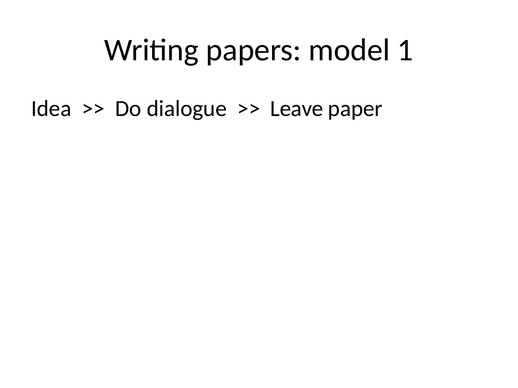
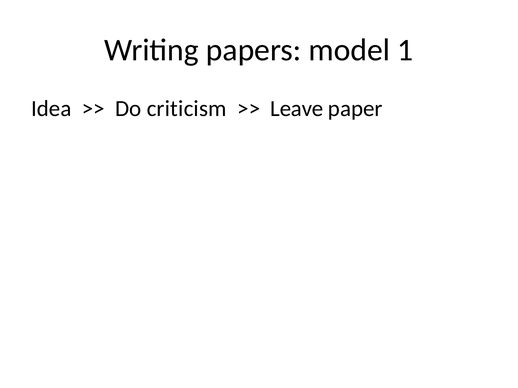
dialogue: dialogue -> criticism (187, 109)
